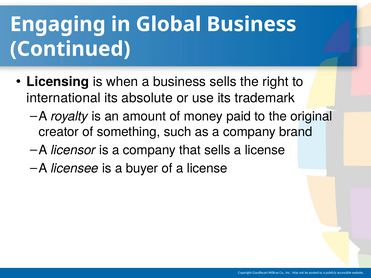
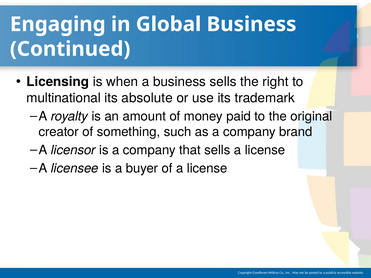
international: international -> multinational (64, 98)
